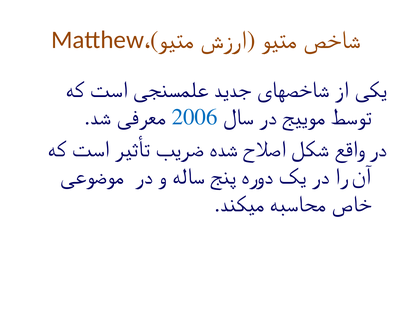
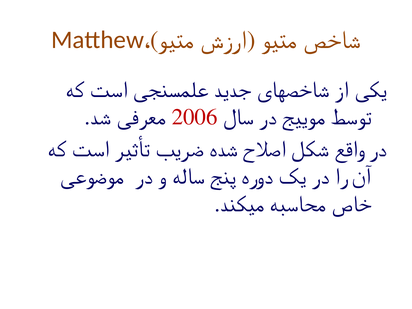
2006 colour: blue -> red (195, 117)
